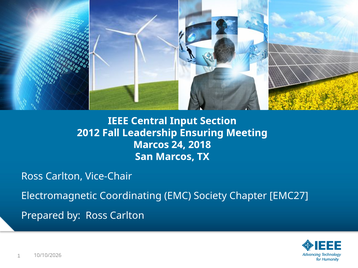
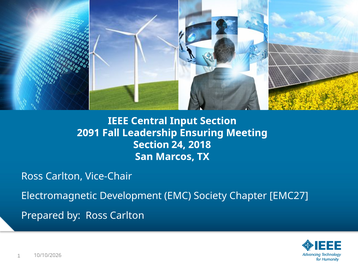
2012: 2012 -> 2091 (88, 133)
Marcos: Marcos -> Section (151, 145)
Coordinating: Coordinating -> Development (131, 196)
